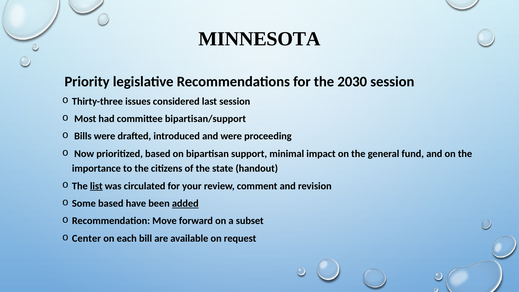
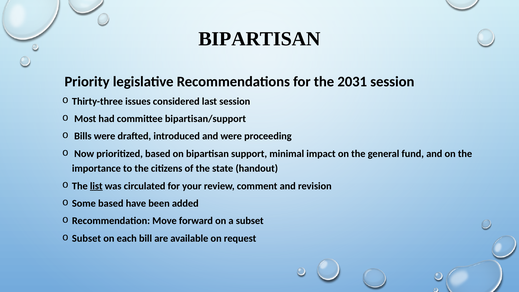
MINNESOTA: MINNESOTA -> BIPARTISAN (260, 39)
2030: 2030 -> 2031 (352, 82)
added underline: present -> none (185, 203)
Center: Center -> Subset (86, 238)
